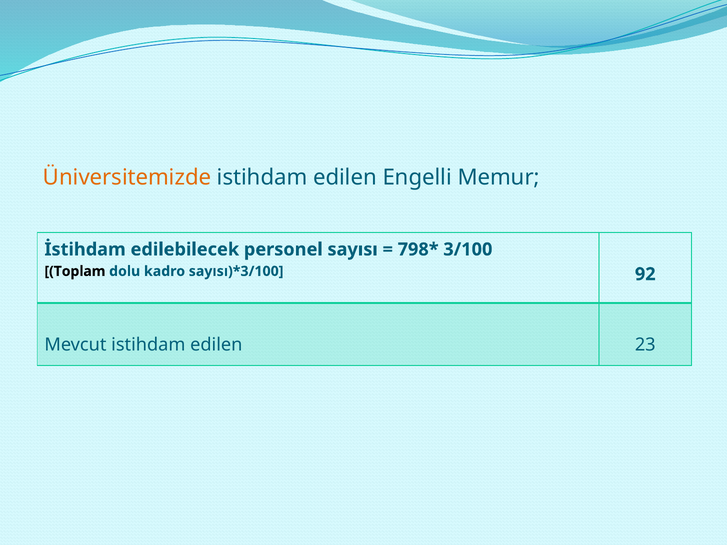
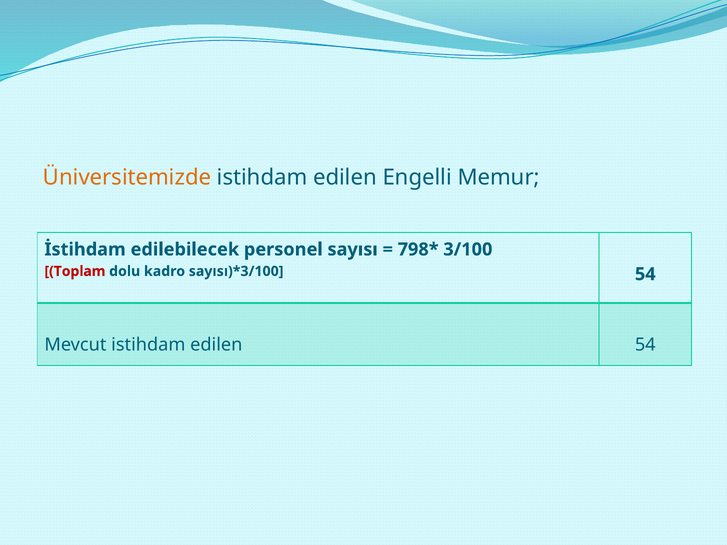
Toplam colour: black -> red (75, 271)
92: 92 -> 54 (645, 274)
edilen 23: 23 -> 54 (645, 345)
